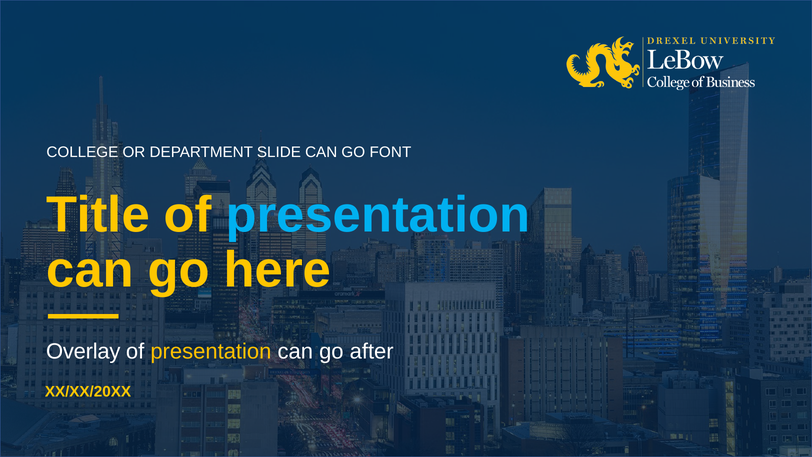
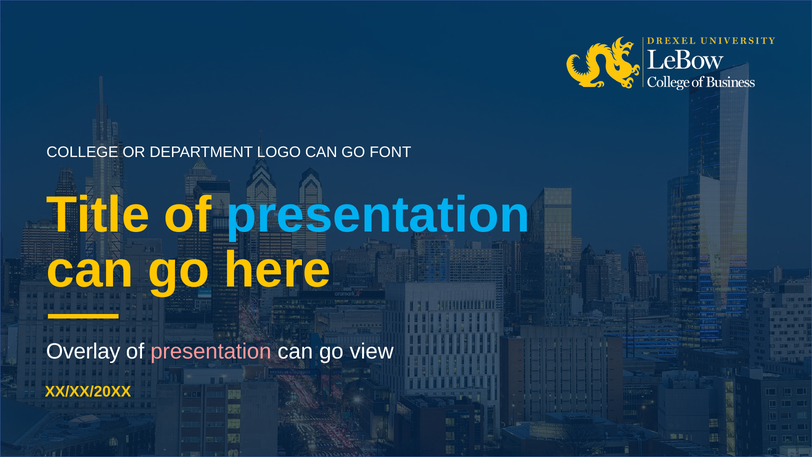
SLIDE: SLIDE -> LOGO (279, 152)
presentation colour: yellow -> pink (211, 351)
after: after -> view (372, 351)
